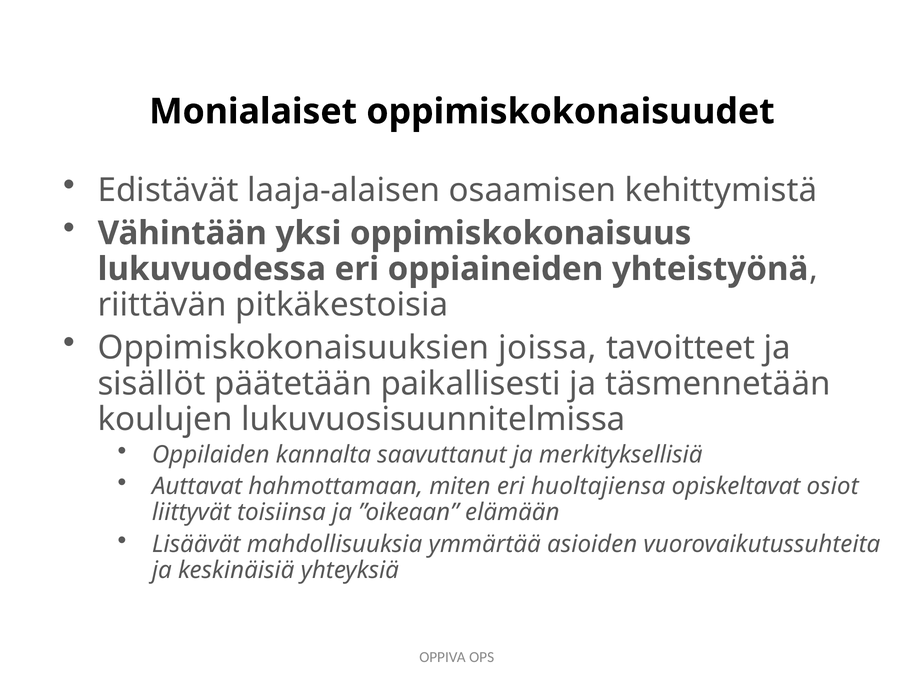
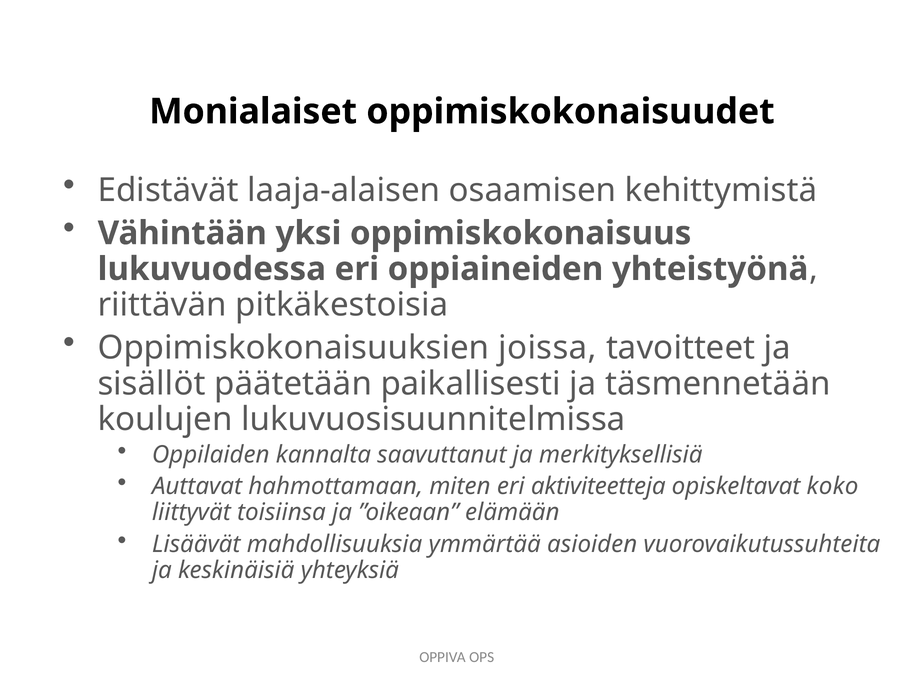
huoltajiensa: huoltajiensa -> aktiviteetteja (598, 486)
osiot: osiot -> koko (833, 486)
